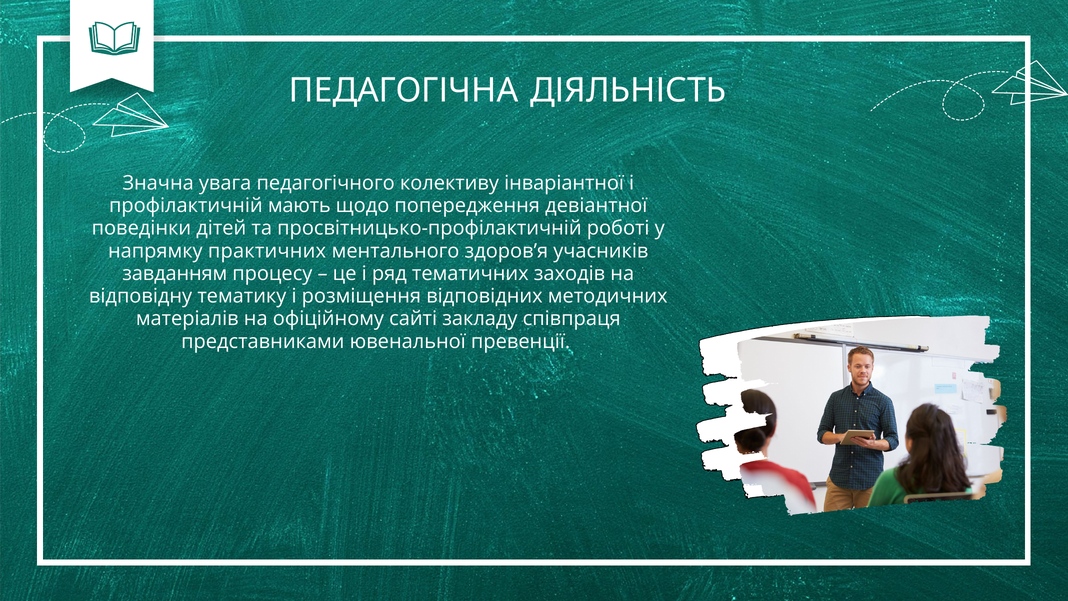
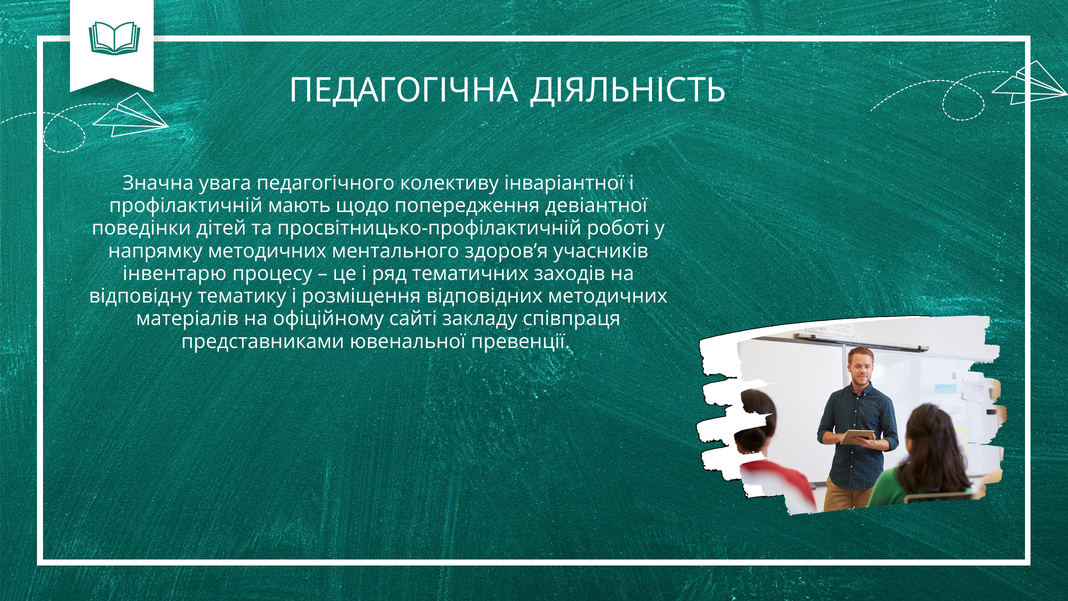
напрямку практичних: практичних -> методичних (267, 251)
завданням: завданням -> інвентарю (175, 274)
